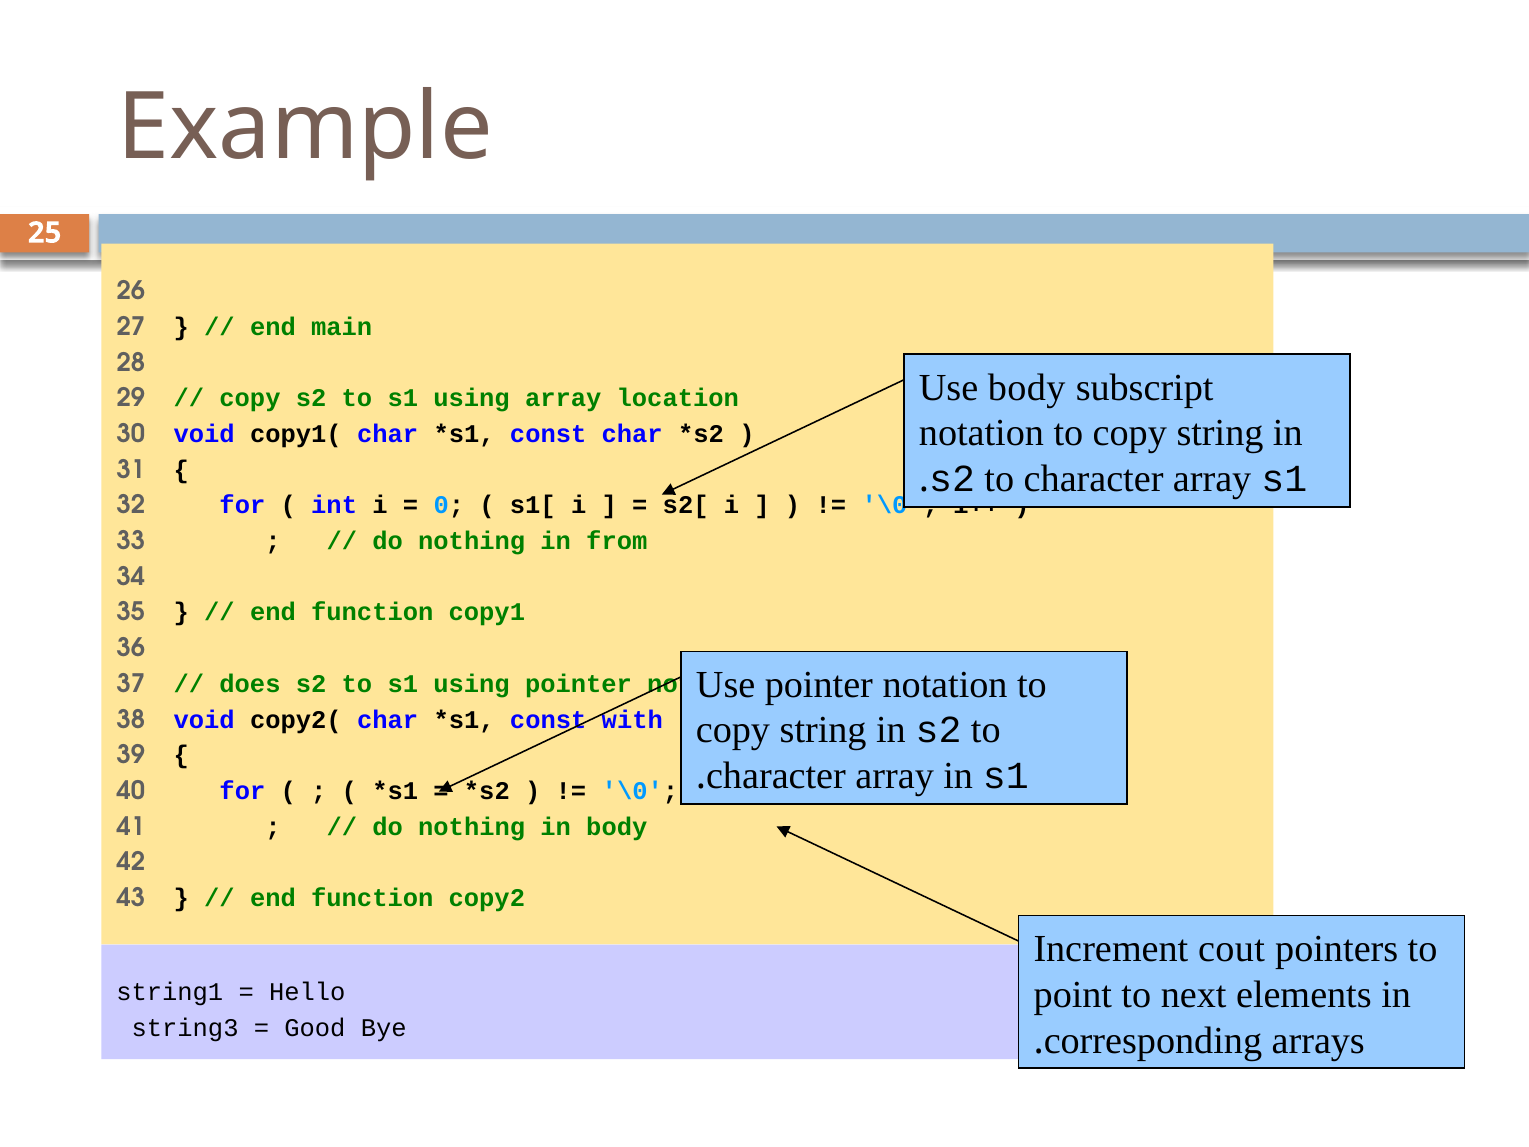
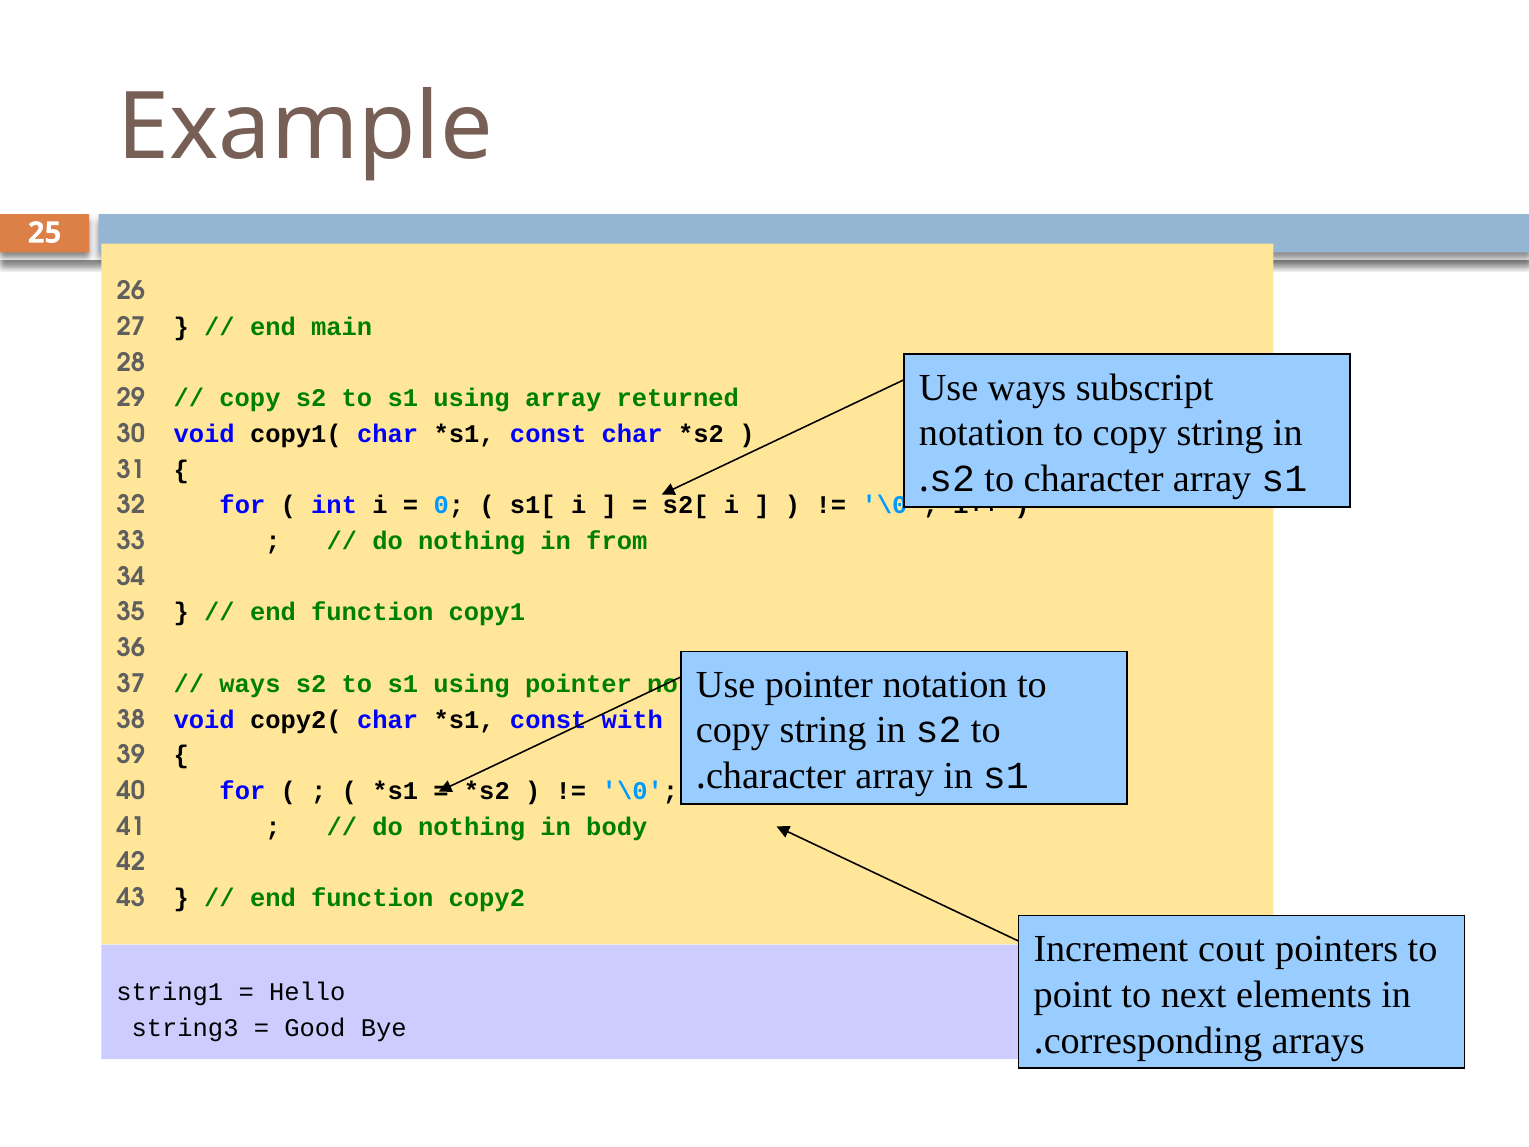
Use body: body -> ways (1027, 387)
location: location -> returned (678, 398)
does: does -> ways (250, 684)
